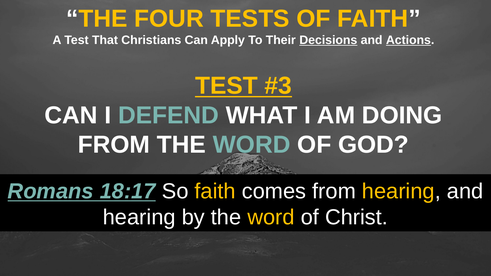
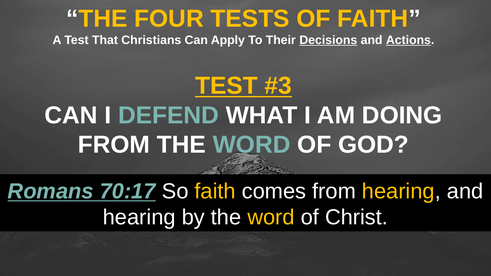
18:17: 18:17 -> 70:17 (128, 191)
